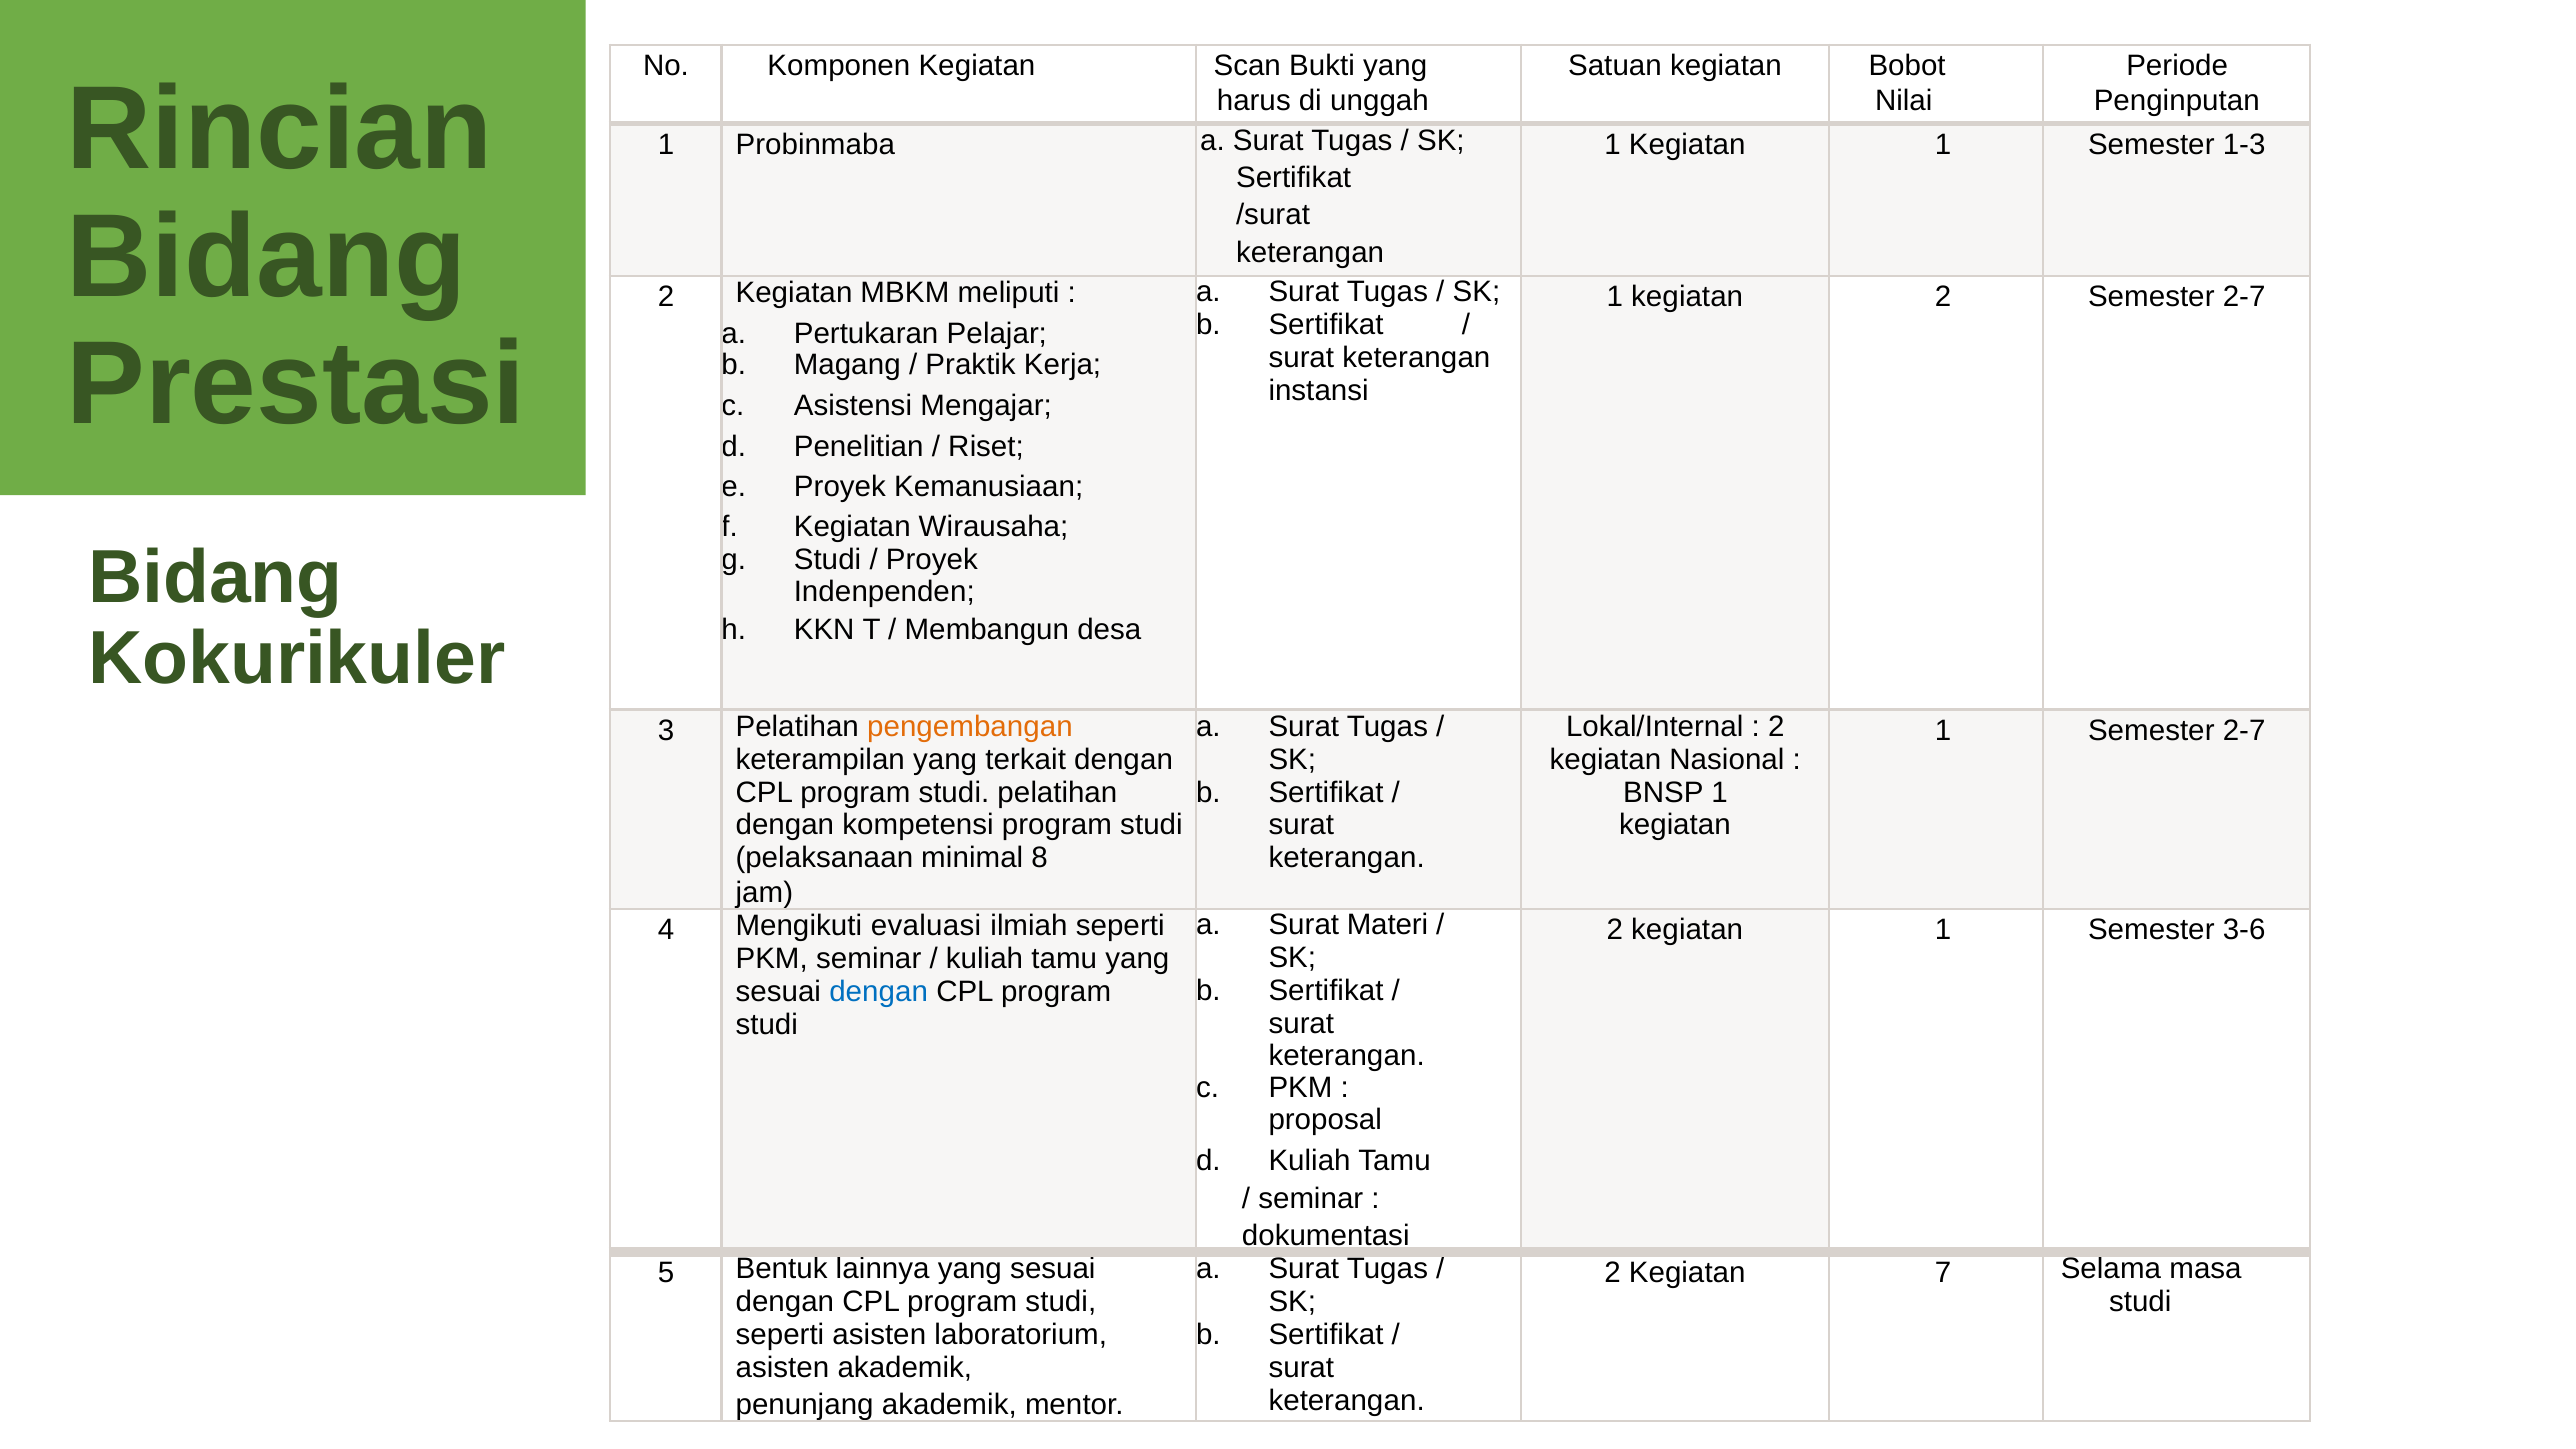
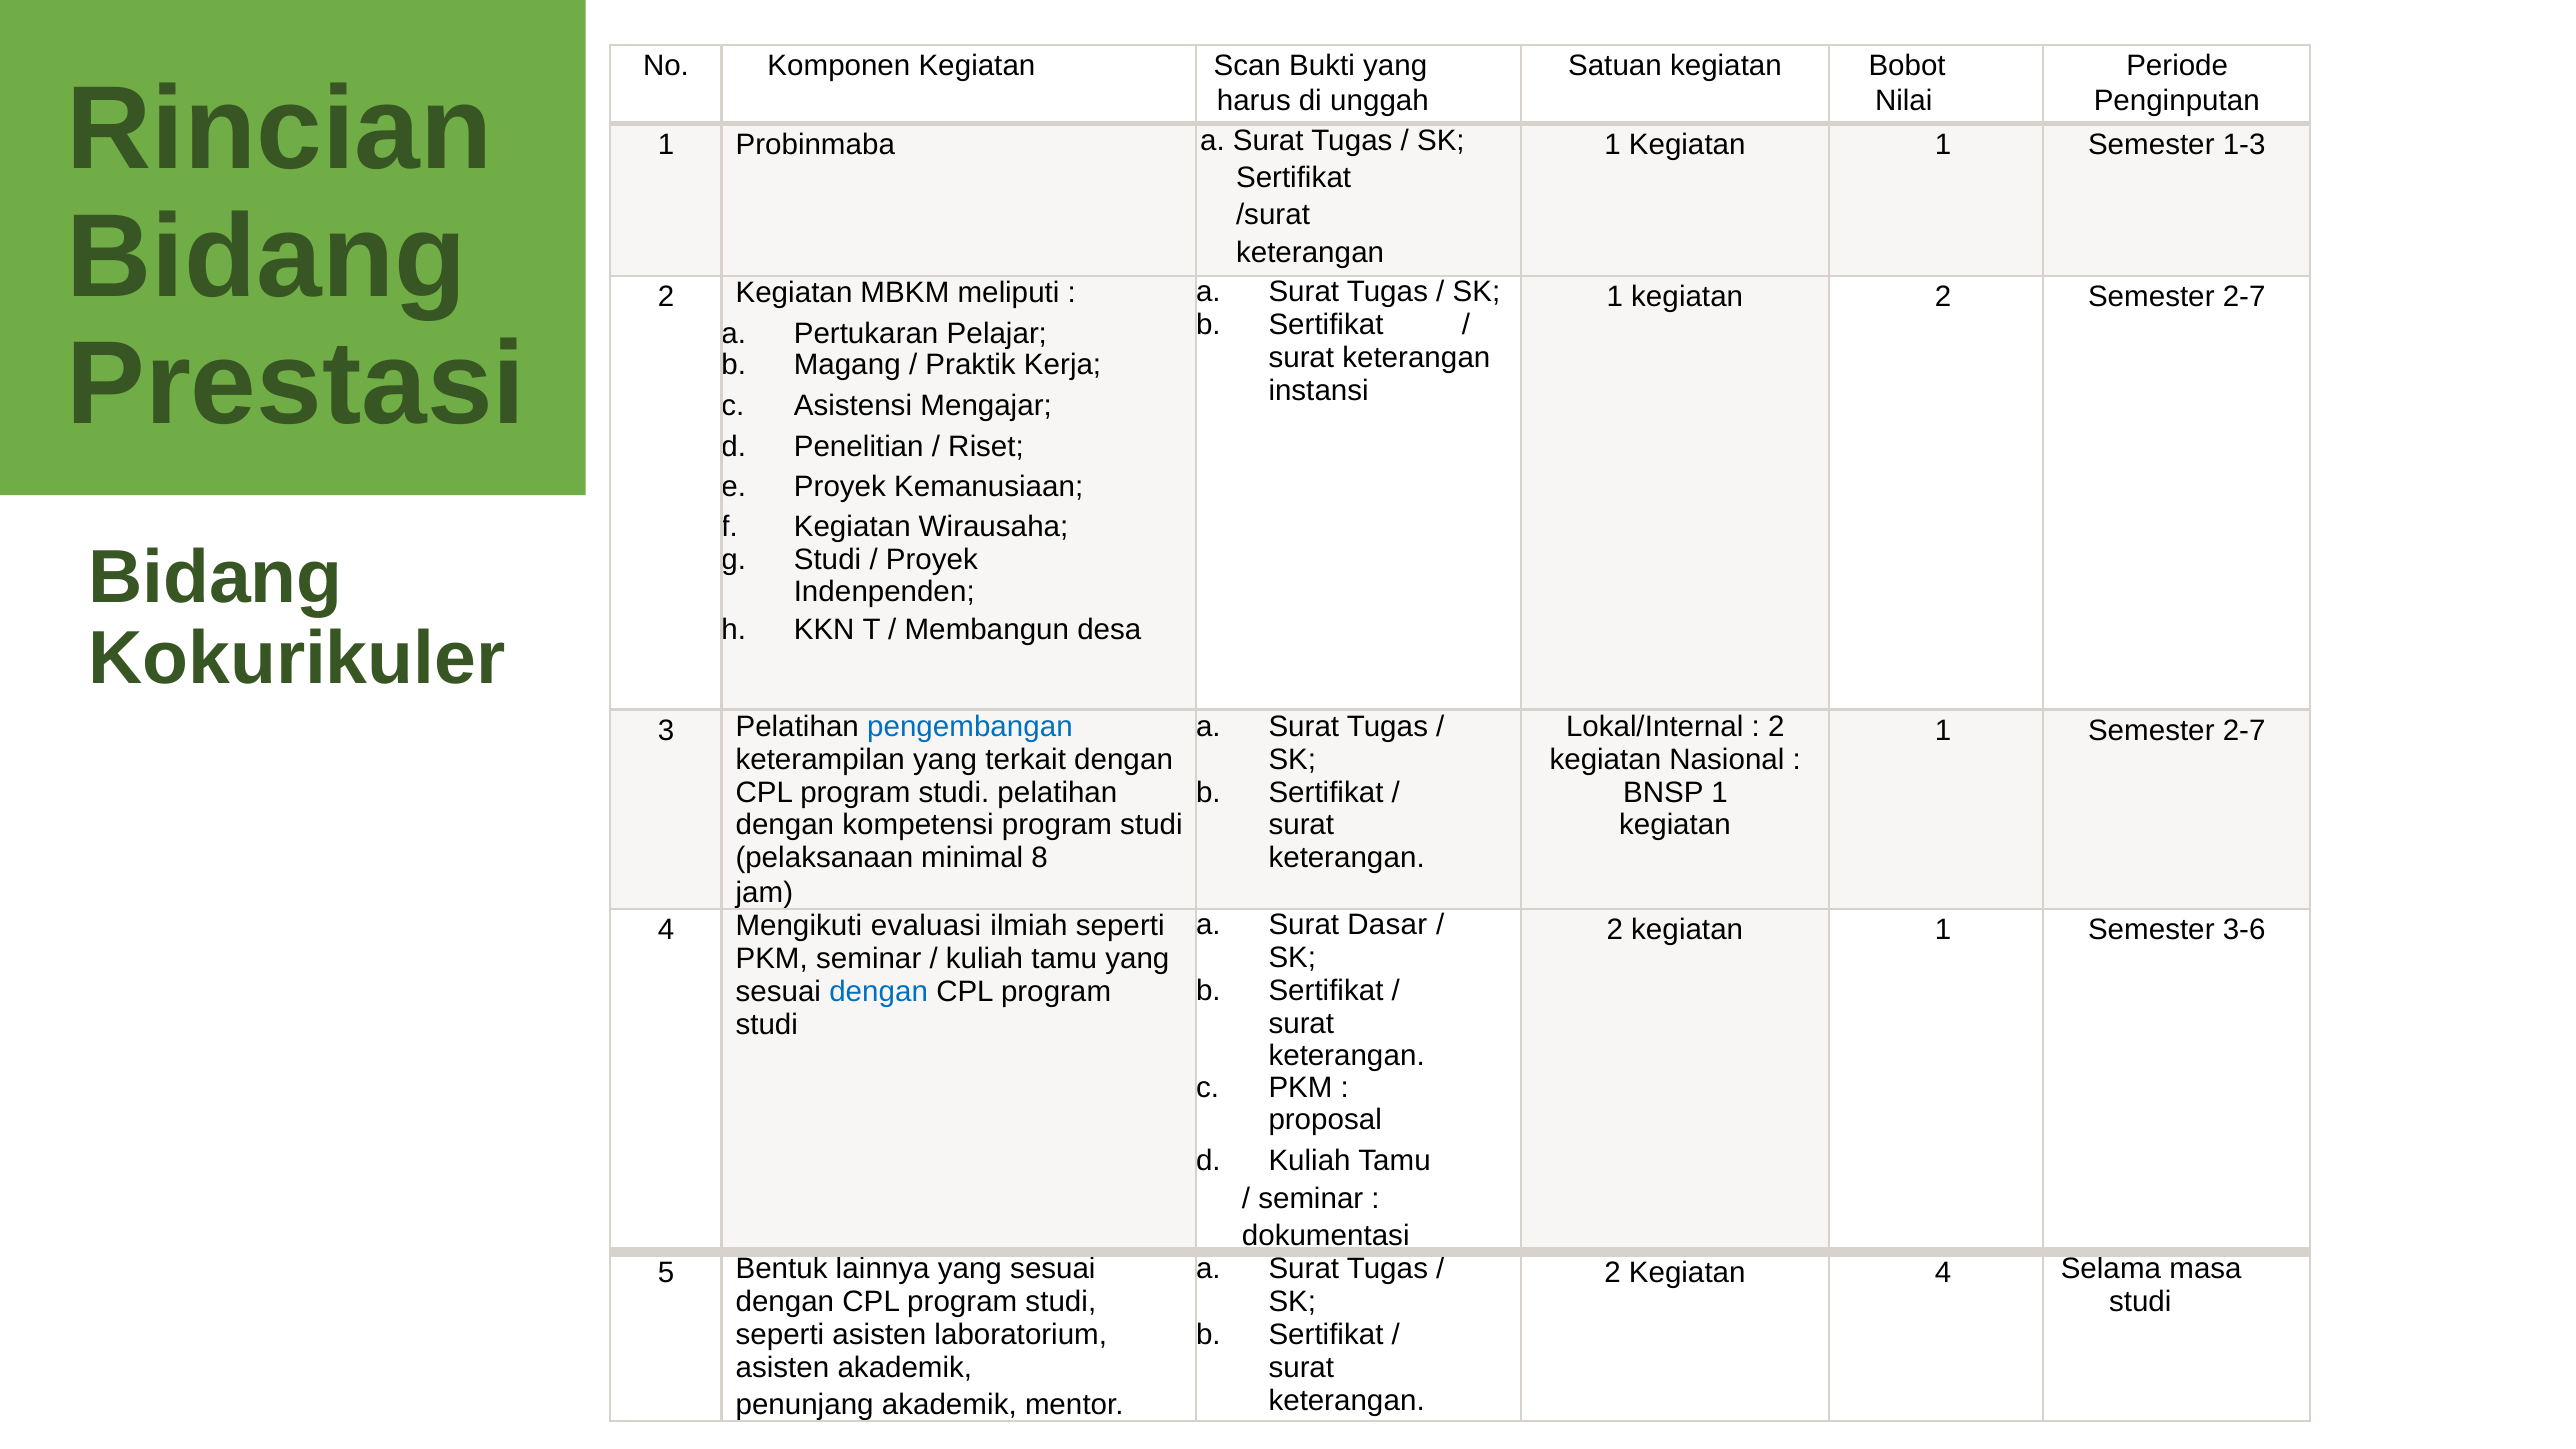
pengembangan colour: orange -> blue (970, 727)
Materi: Materi -> Dasar (1387, 925)
Kegiatan 7: 7 -> 4 (1943, 1273)
